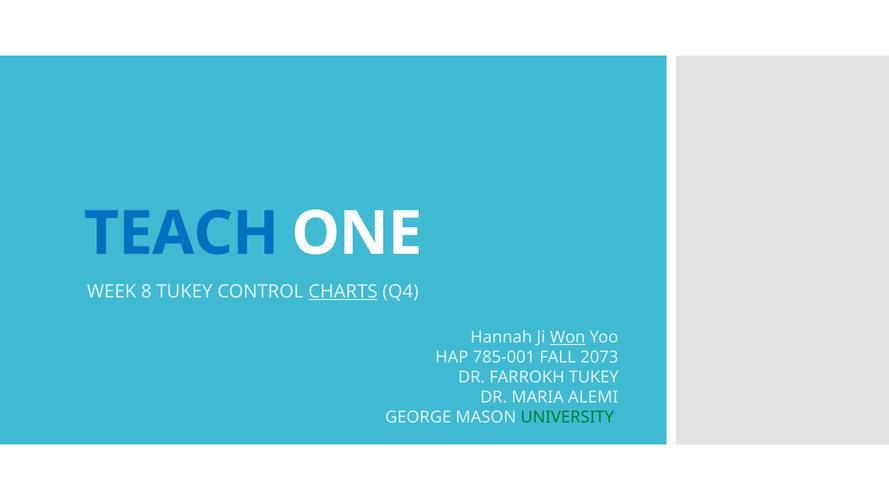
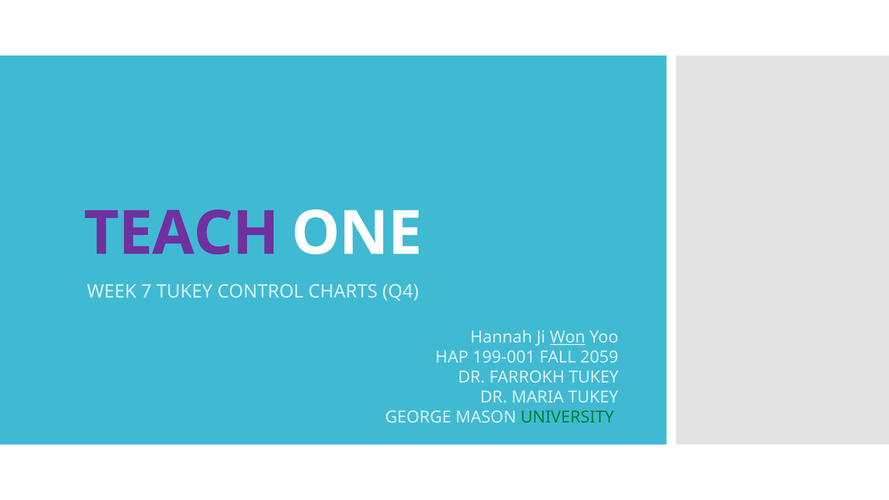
TEACH colour: blue -> purple (181, 234)
8: 8 -> 7 (146, 292)
CHARTS underline: present -> none (343, 292)
785-001: 785-001 -> 199-001 (504, 357)
2073: 2073 -> 2059 (599, 357)
MARIA ALEMI: ALEMI -> TUKEY (593, 397)
